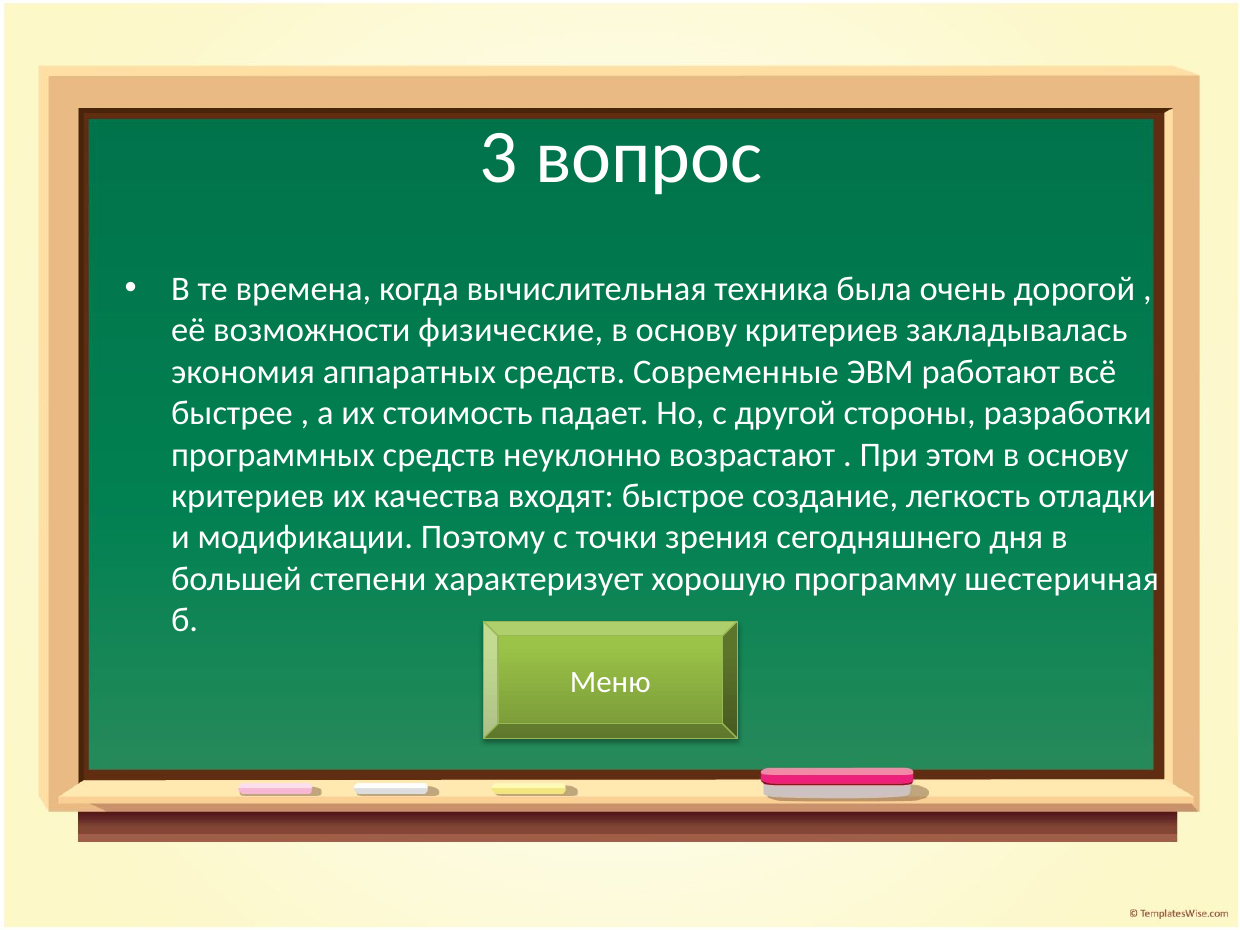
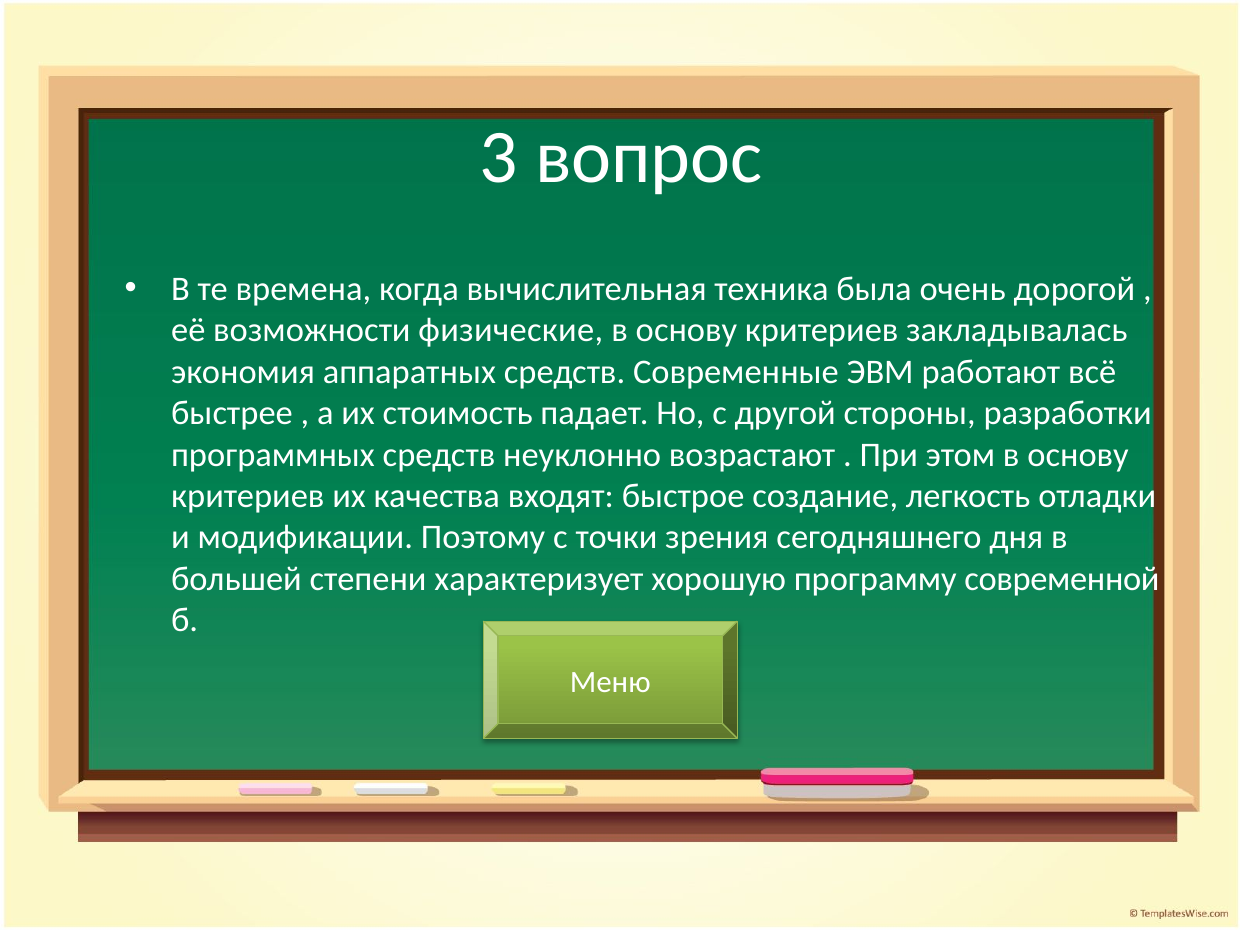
шестеричная: шестеричная -> современной (1062, 579)
